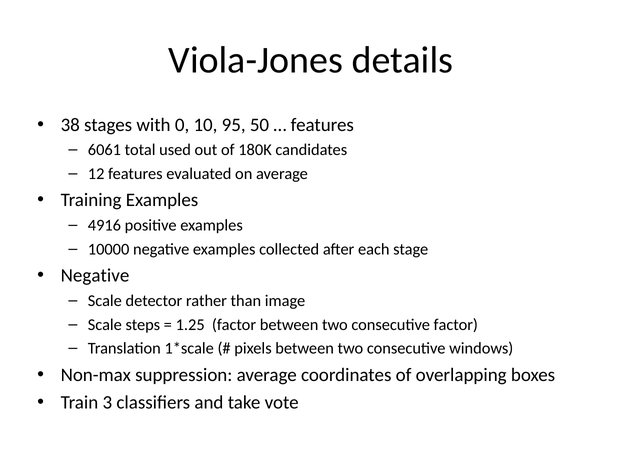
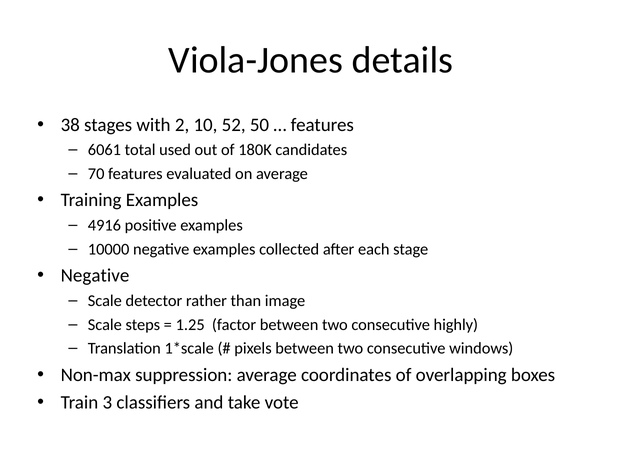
0: 0 -> 2 (182, 125)
95: 95 -> 52 (234, 125)
12: 12 -> 70 (96, 174)
consecutive factor: factor -> highly (456, 324)
